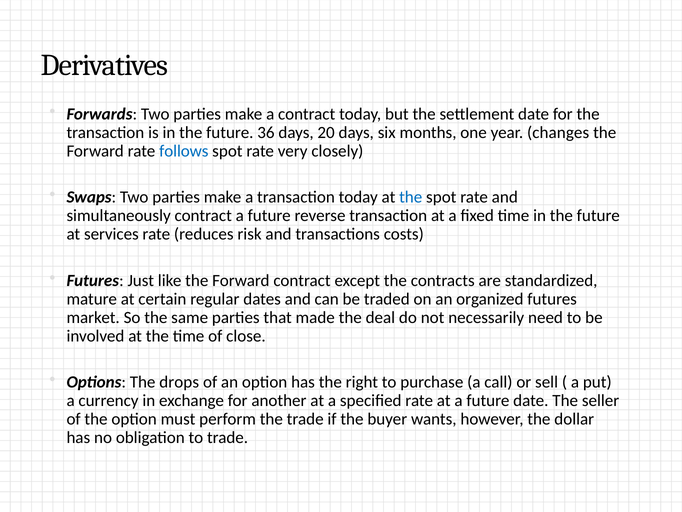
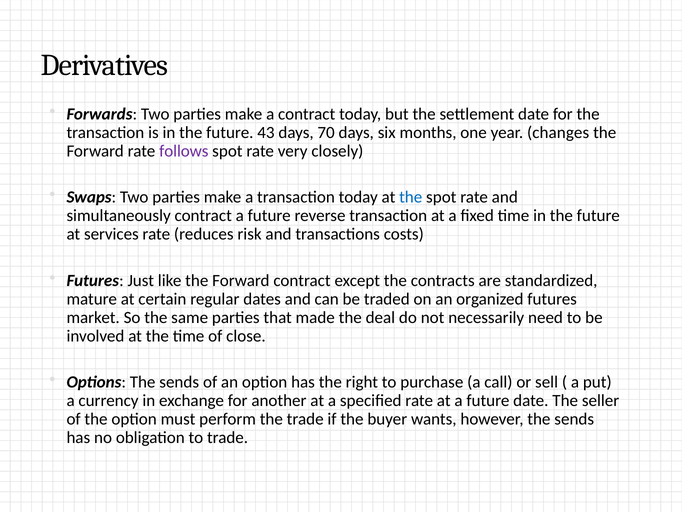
36: 36 -> 43 (266, 132)
20: 20 -> 70 (326, 132)
follows colour: blue -> purple (184, 151)
Options The drops: drops -> sends (179, 382)
however the dollar: dollar -> sends (574, 419)
